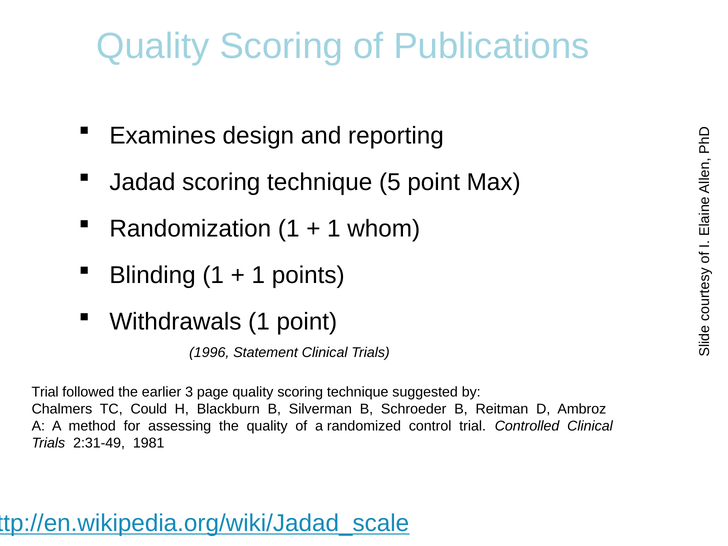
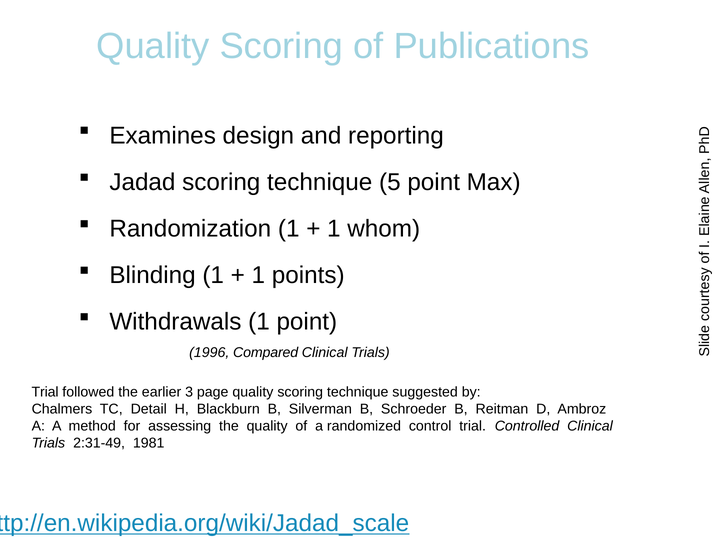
Statement: Statement -> Compared (266, 353)
Could: Could -> Detail (149, 409)
